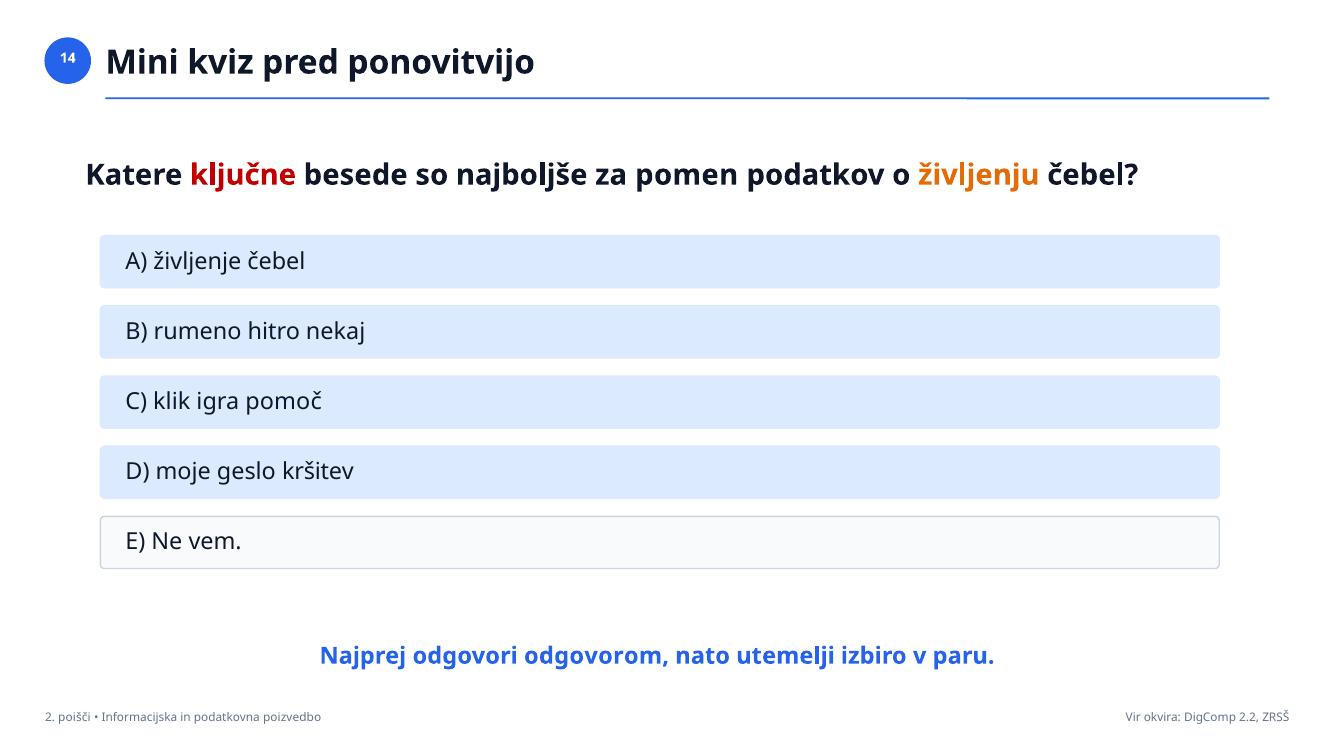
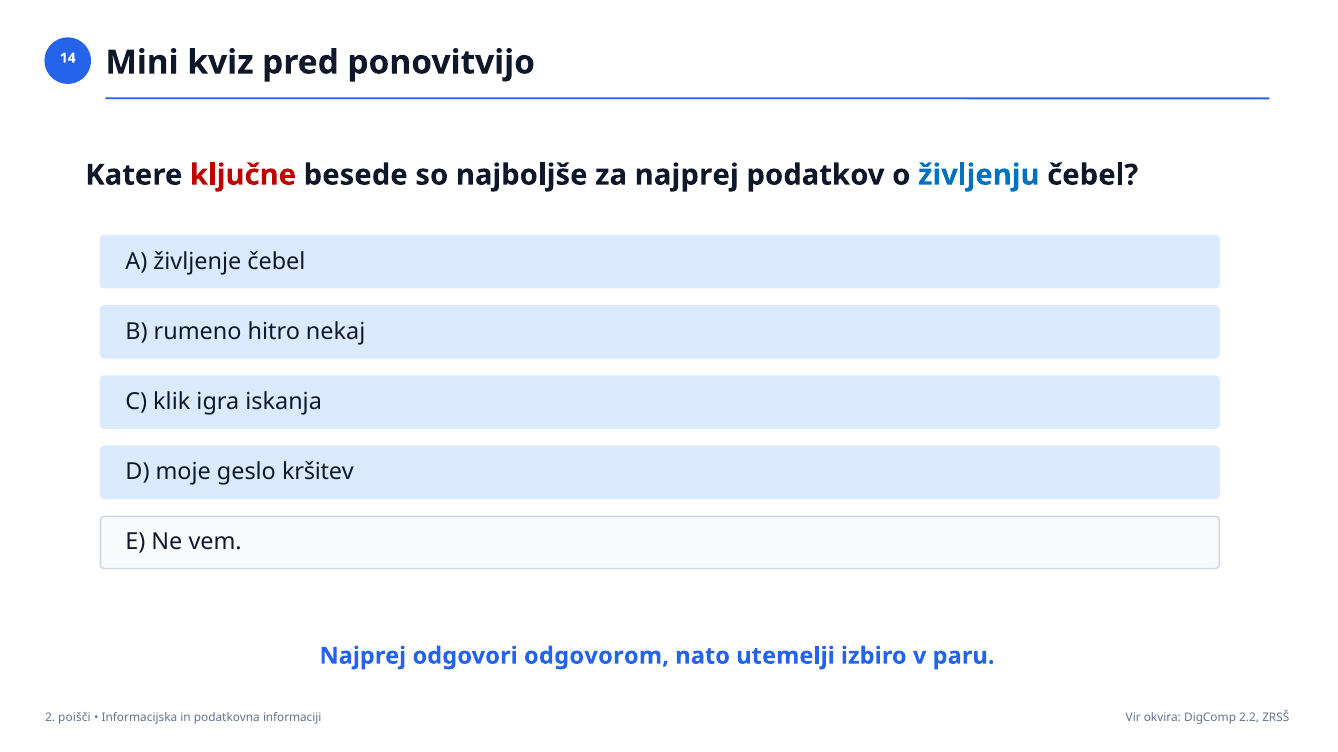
za pomen: pomen -> najprej (687, 175)
življenju colour: orange -> blue (979, 175)
pomoč: pomoč -> iskanja (284, 402)
poizvedbo: poizvedbo -> informaciji (292, 718)
